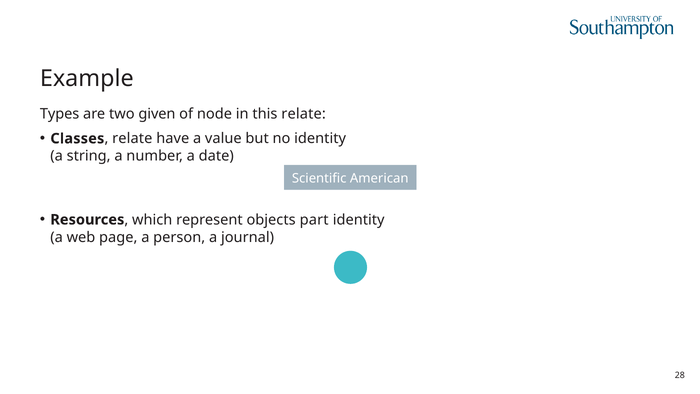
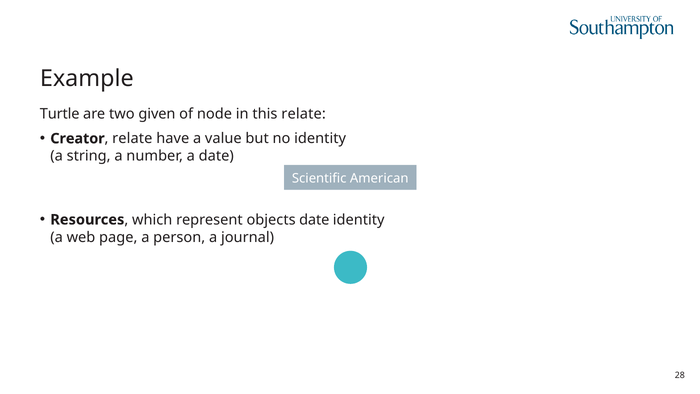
Types: Types -> Turtle (60, 114)
Classes: Classes -> Creator (77, 138)
objects part: part -> date (314, 220)
